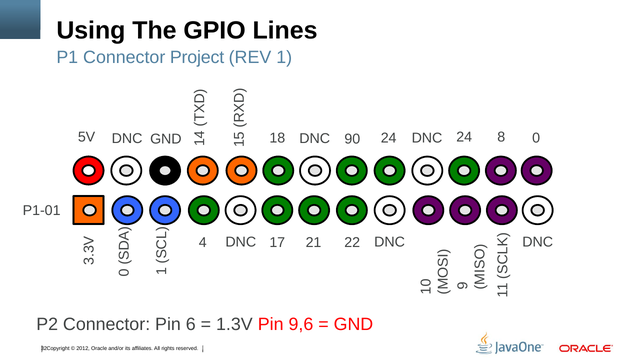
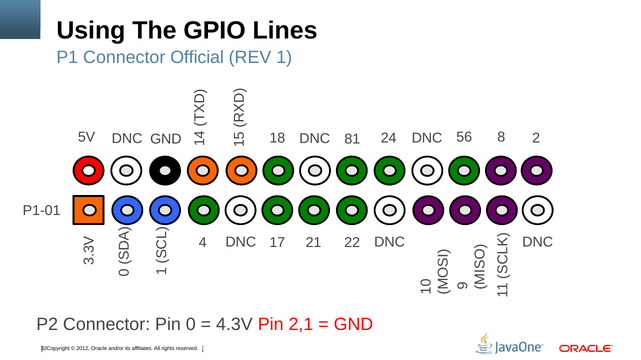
Project: Project -> Official (197, 57)
90: 90 -> 81 (352, 139)
24 24: 24 -> 56 (464, 138)
8 0: 0 -> 2 (536, 138)
Pin 6: 6 -> 0 (191, 325)
1.3V: 1.3V -> 4.3V (234, 325)
9,6: 9,6 -> 2,1 (301, 325)
